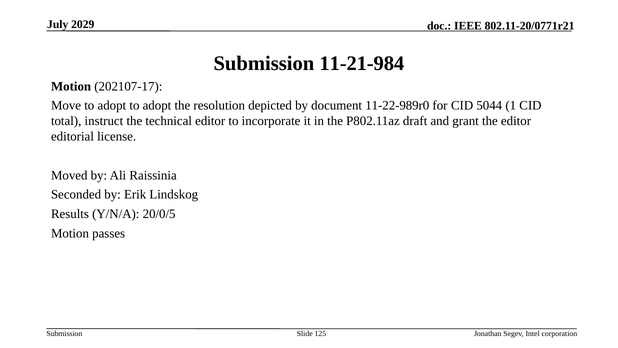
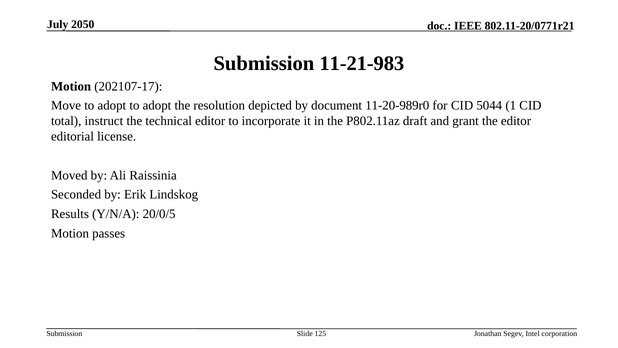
2029: 2029 -> 2050 (83, 25)
11-21-984: 11-21-984 -> 11-21-983 (362, 63)
11-22-989r0: 11-22-989r0 -> 11-20-989r0 (397, 106)
